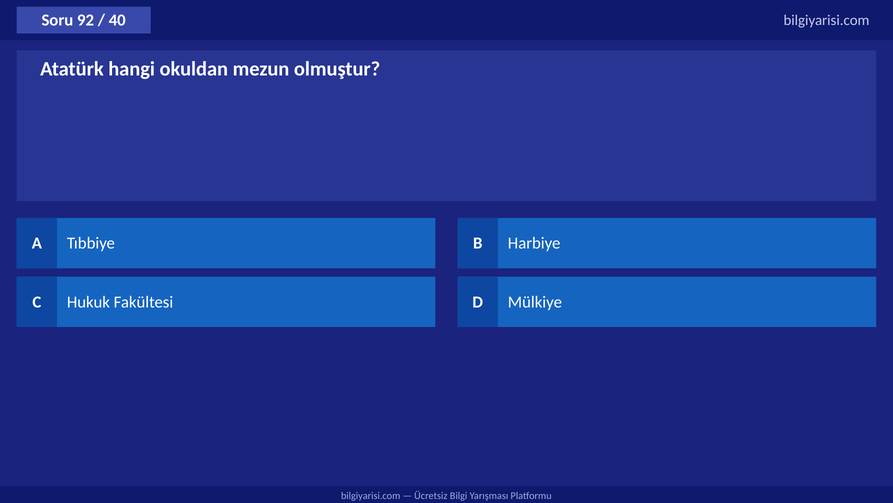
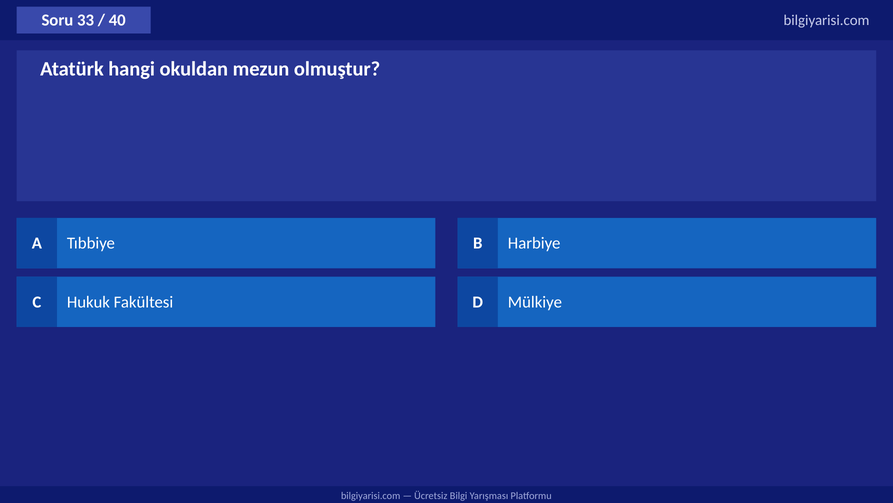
92: 92 -> 33 (86, 20)
